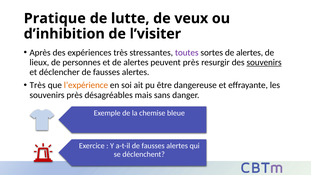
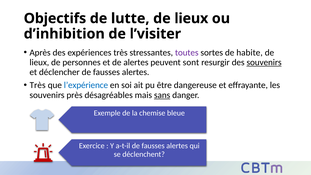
Pratique: Pratique -> Objectifs (55, 18)
lutte de veux: veux -> lieux (191, 18)
sortes de alertes: alertes -> habite (250, 53)
peuvent près: près -> sont (191, 62)
l’expérience colour: orange -> blue (86, 85)
sans underline: none -> present (162, 95)
